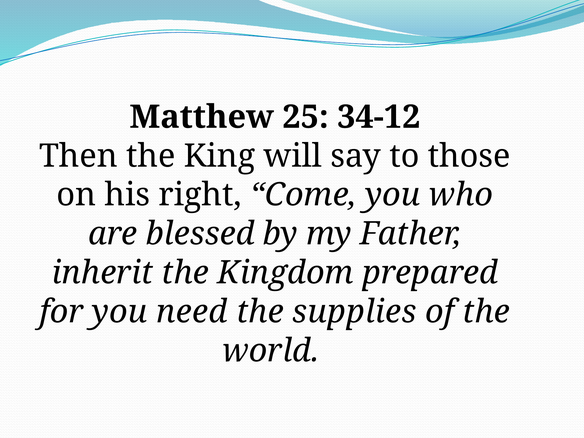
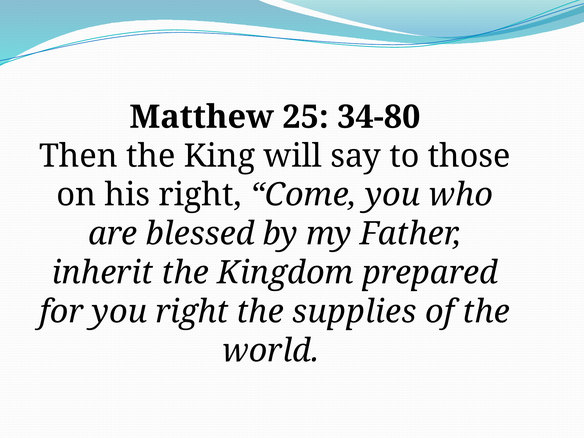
34-12: 34-12 -> 34-80 (379, 117)
you need: need -> right (192, 312)
